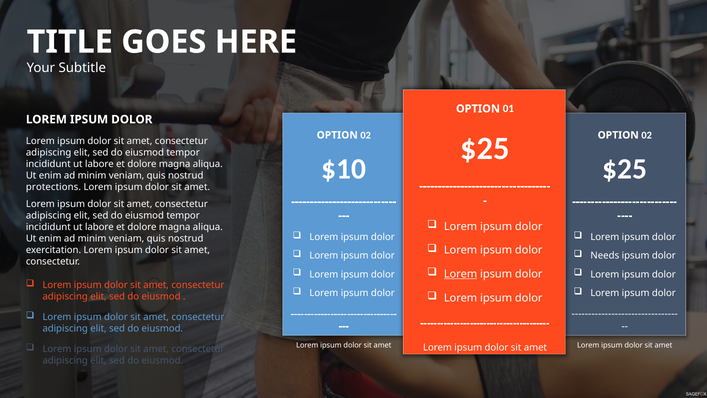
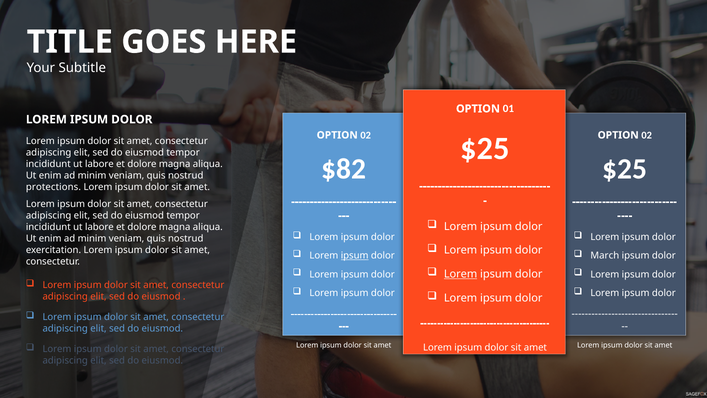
$10: $10 -> $82 (344, 169)
ipsum underline: none -> present (355, 256)
Needs: Needs -> March (605, 256)
